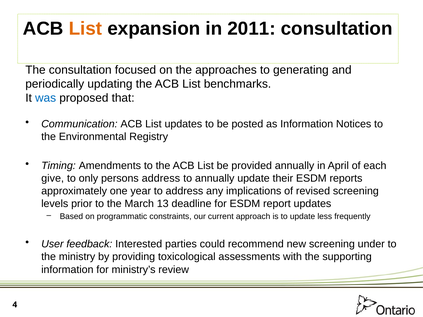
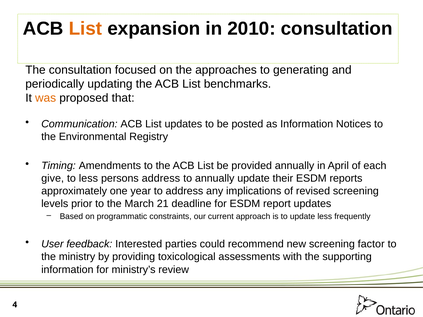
2011: 2011 -> 2010 (252, 29)
was colour: blue -> orange (46, 98)
to only: only -> less (88, 178)
13: 13 -> 21 (163, 204)
under: under -> factor (371, 244)
